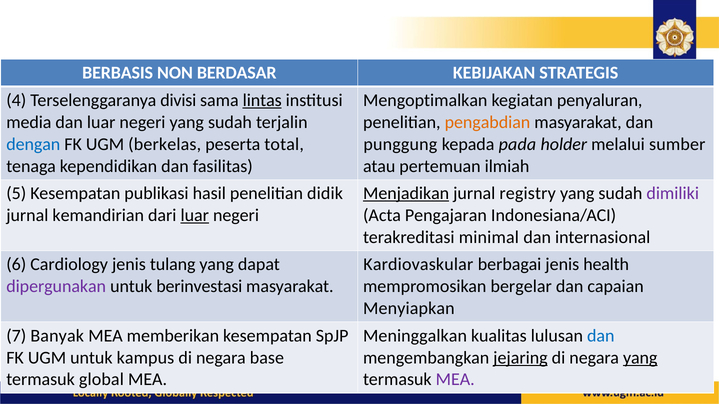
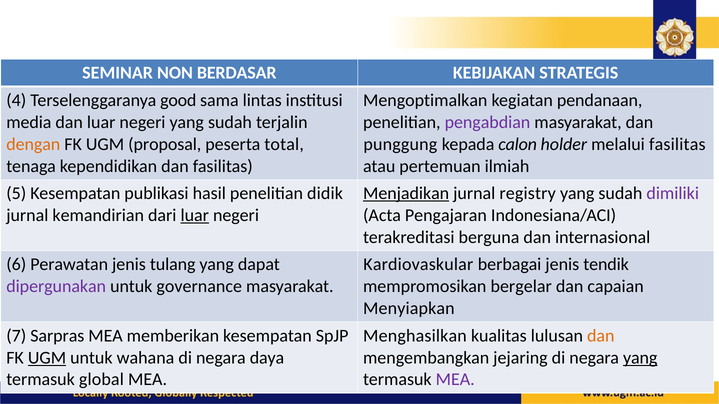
BERBASIS: BERBASIS -> SEMINAR (118, 73)
divisi: divisi -> good (178, 100)
lintas underline: present -> none (262, 100)
penyaluran: penyaluran -> pendanaan (600, 100)
pengabdian colour: orange -> purple (487, 122)
dengan colour: blue -> orange (33, 144)
berkelas: berkelas -> proposal (165, 144)
pada: pada -> calon (518, 144)
melalui sumber: sumber -> fasilitas (677, 144)
minimal: minimal -> berguna (489, 237)
Cardiology: Cardiology -> Perawatan (69, 265)
health: health -> tendik (606, 265)
berinvestasi: berinvestasi -> governance (199, 287)
Banyak: Banyak -> Sarpras (57, 336)
Meninggalkan: Meninggalkan -> Menghasilkan (415, 336)
dan colour: blue -> orange (601, 336)
UGM underline: none -> present (47, 358)
kampus: kampus -> wahana (145, 358)
base: base -> daya (267, 358)
jejaring underline: present -> none (520, 358)
